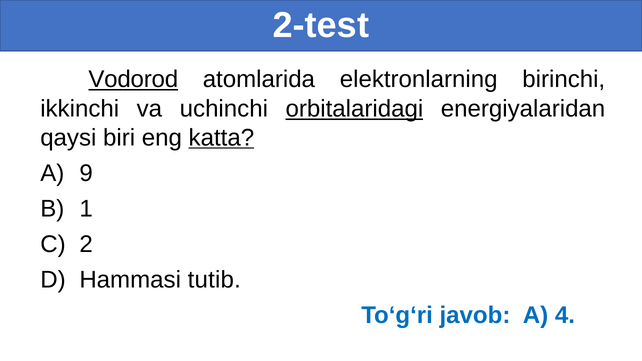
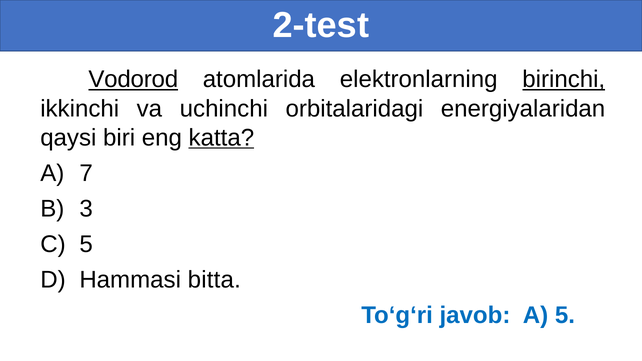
birinchi underline: none -> present (564, 79)
orbitalaridagi underline: present -> none (354, 109)
9: 9 -> 7 (86, 173)
1: 1 -> 3 (86, 209)
2: 2 -> 5 (86, 244)
tutib: tutib -> bitta (214, 280)
A 4: 4 -> 5 (565, 316)
